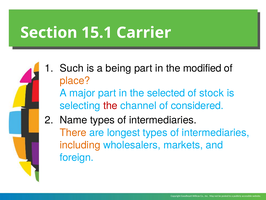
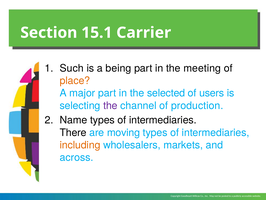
modified: modified -> meeting (202, 68)
stock: stock -> users (212, 93)
the colour: red -> purple (110, 105)
considered: considered -> production (197, 105)
There colour: orange -> black (73, 132)
longest: longest -> moving (124, 132)
foreign: foreign -> across (77, 157)
